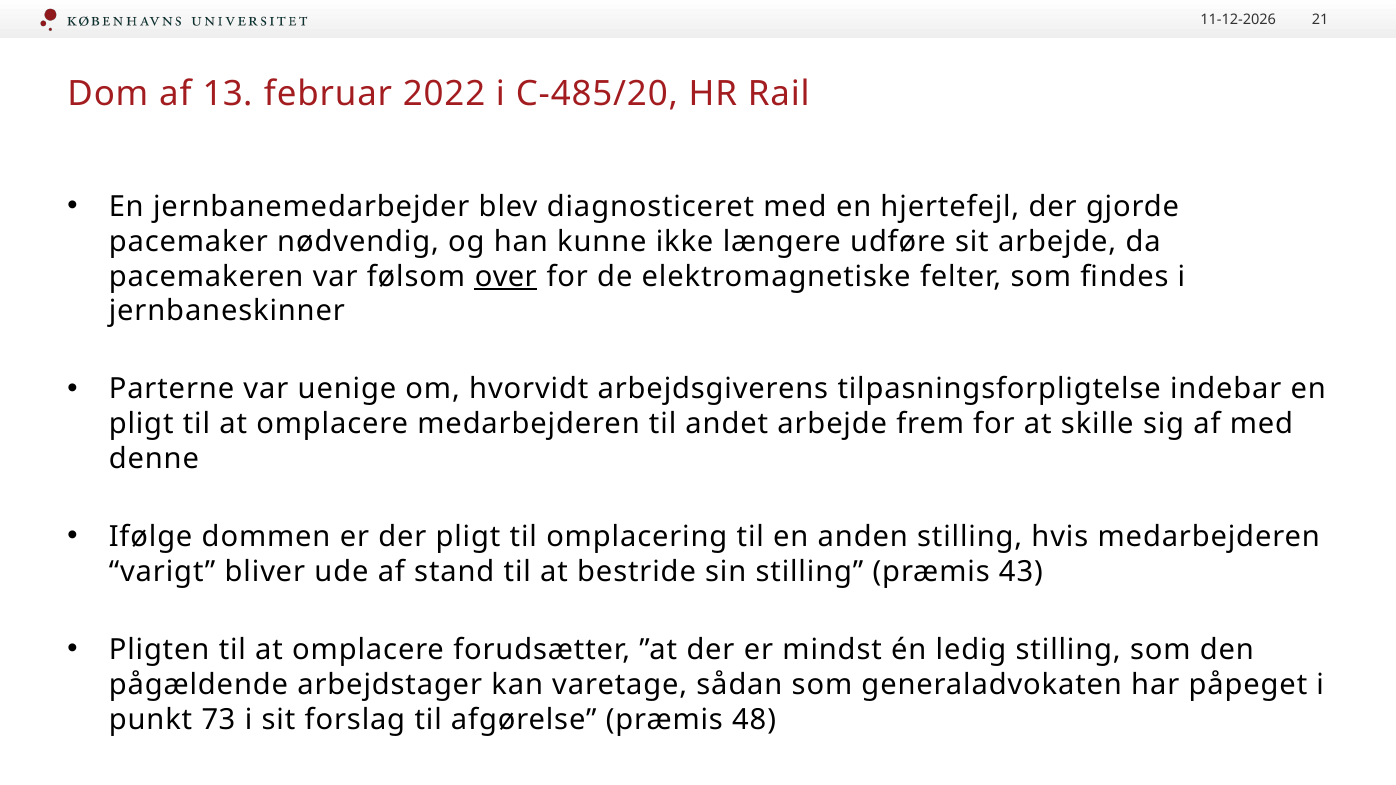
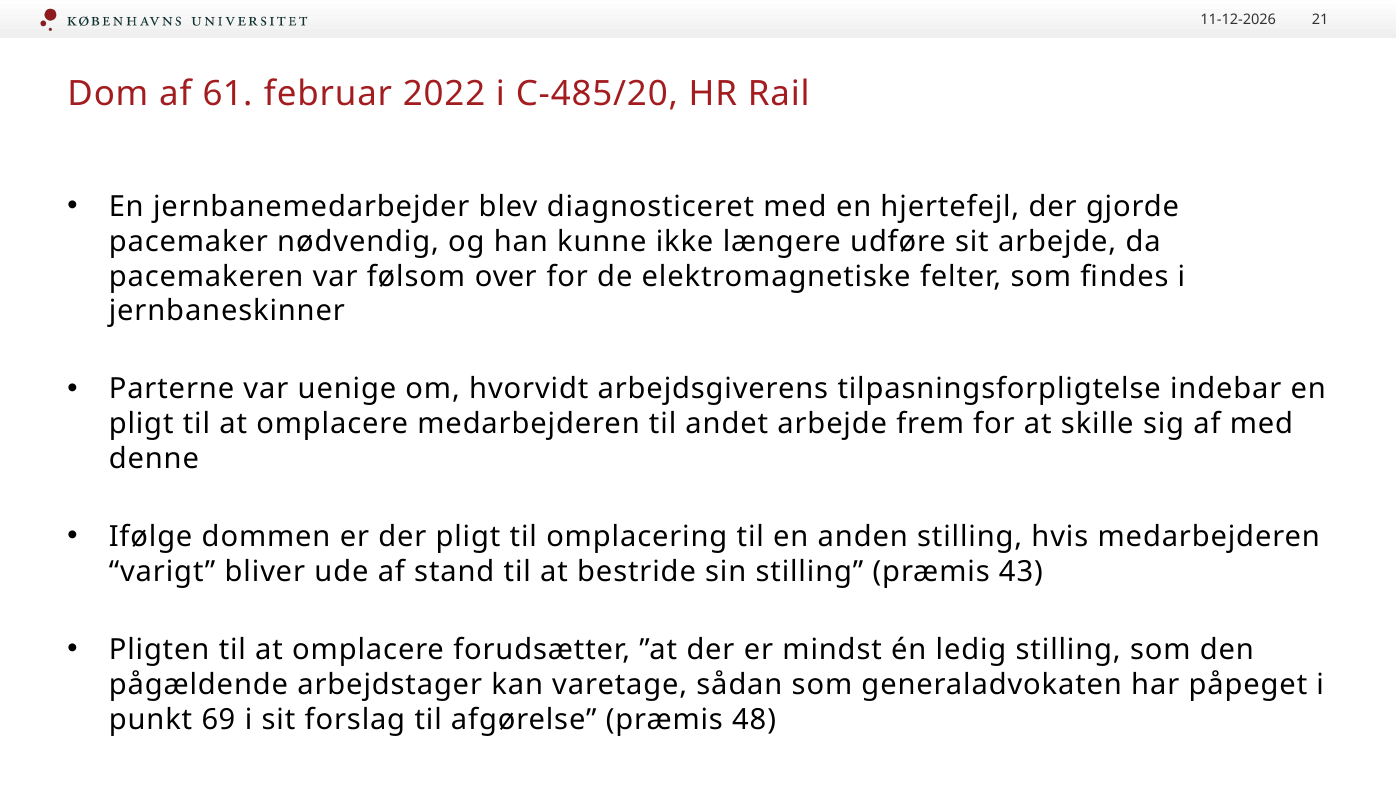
13: 13 -> 61 (228, 94)
over underline: present -> none (506, 277)
73: 73 -> 69 (218, 720)
